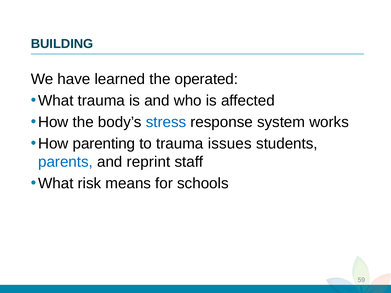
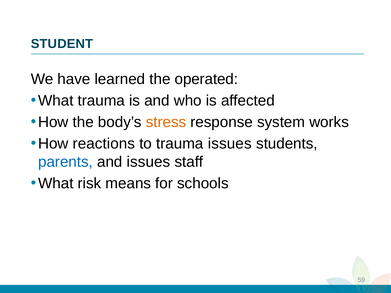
BUILDING: BUILDING -> STUDENT (62, 44)
stress colour: blue -> orange (166, 122)
parenting: parenting -> reactions (104, 144)
and reprint: reprint -> issues (148, 162)
